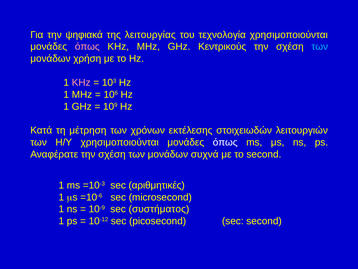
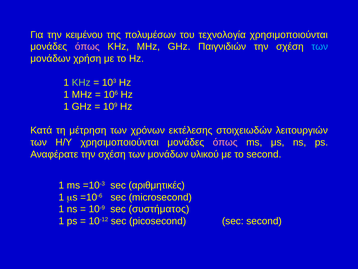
ψηφιακά: ψηφιακά -> κειμένου (84, 35)
λειτουργίας: λειτουργίας -> πολυμέσων (150, 35)
Κεντρικούς: Κεντρικούς -> Παιγνιδιών (222, 47)
KHz colour: pink -> light green (81, 82)
όπως colour: white -> pink (225, 142)
συχνά: συχνά -> υλικού (205, 154)
